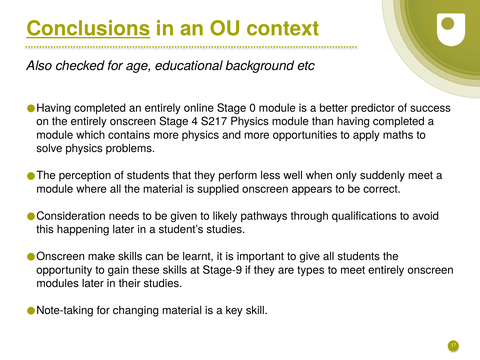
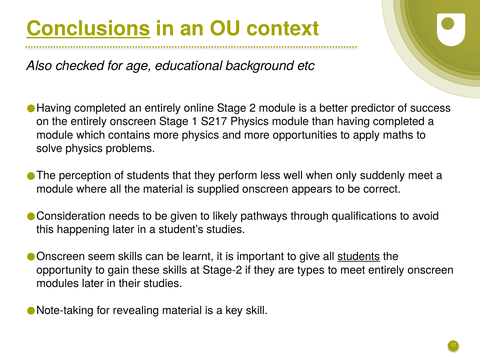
0: 0 -> 2 (253, 108)
4: 4 -> 1 (195, 122)
make: make -> seem (102, 257)
students underline: none -> present (359, 257)
Stage-9: Stage-9 -> Stage-2 (222, 270)
changing: changing -> revealing (136, 311)
